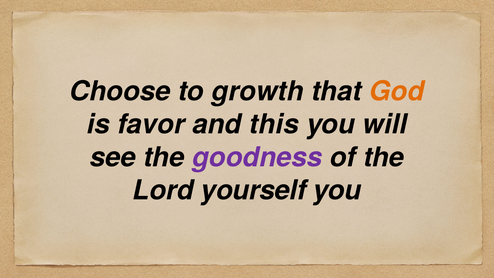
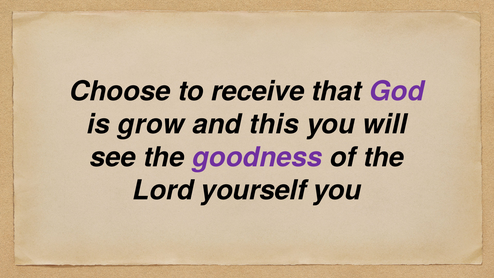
growth: growth -> receive (258, 91)
God colour: orange -> purple (397, 91)
favor: favor -> grow (151, 124)
